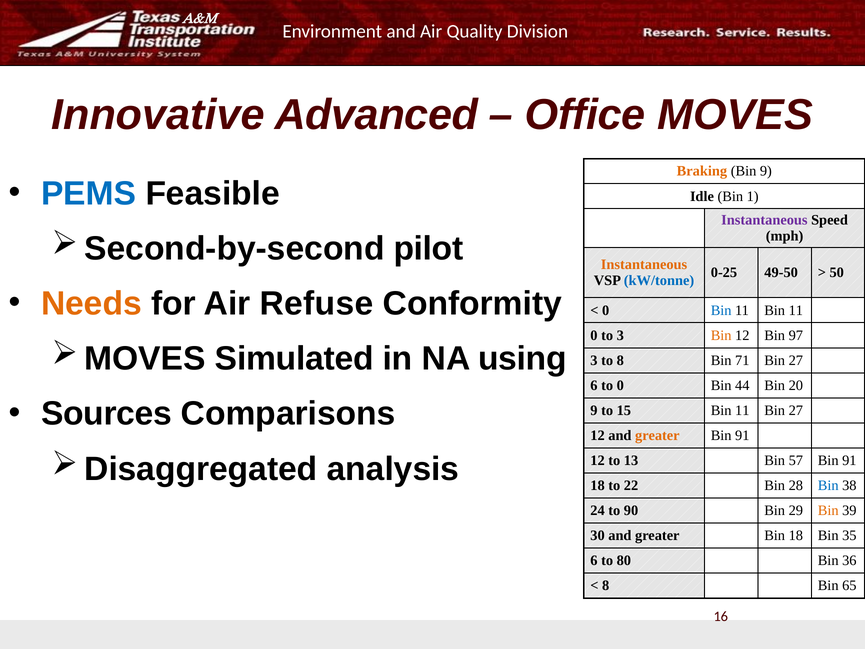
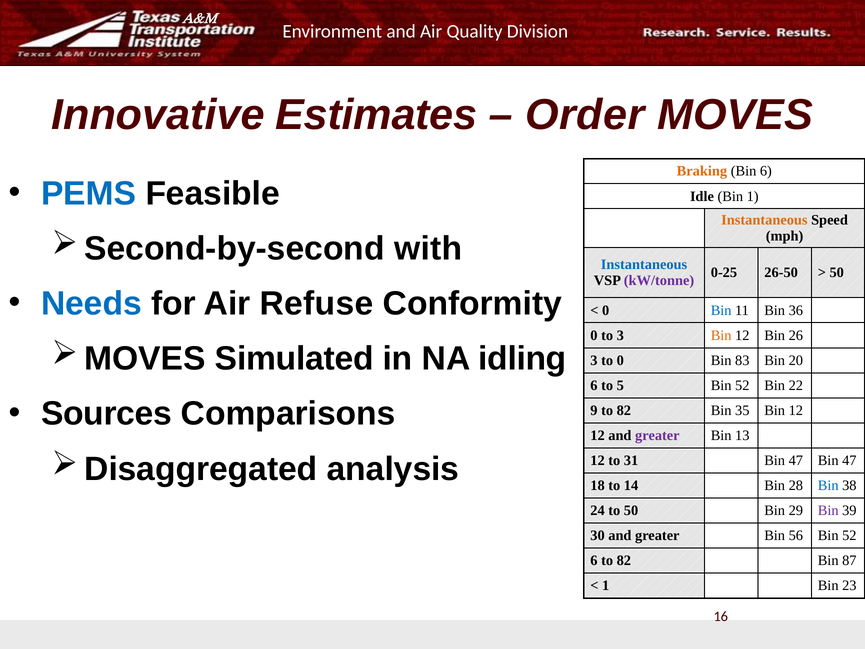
Advanced: Advanced -> Estimates (376, 115)
Office: Office -> Order (585, 115)
Bin 9: 9 -> 6 (766, 171)
Instantaneous colour: purple -> orange (764, 220)
pilot: pilot -> with (428, 248)
Instantaneous colour: orange -> blue (644, 265)
49-50: 49-50 -> 26-50 (781, 273)
kW/tonne colour: blue -> purple (659, 281)
Needs colour: orange -> blue (91, 304)
11 Bin 11: 11 -> 36 (796, 310)
97: 97 -> 26 (796, 335)
using: using -> idling (522, 359)
to 8: 8 -> 0 (620, 360)
71: 71 -> 83 (742, 360)
27: 27 -> 20 (796, 360)
to 0: 0 -> 5 (620, 385)
44: 44 -> 52 (742, 385)
20: 20 -> 22 (796, 385)
9 to 15: 15 -> 82 (624, 410)
11: 11 -> 35 (742, 410)
27: 27 -> 12 (796, 410)
greater colour: orange -> purple (657, 435)
91: 91 -> 13 (742, 435)
13: 13 -> 31 (631, 460)
57: 57 -> 47 (796, 460)
91: 91 -> 47 (849, 460)
22: 22 -> 14 (631, 485)
to 90: 90 -> 50 (631, 510)
Bin colour: orange -> purple (828, 510)
Bin 18: 18 -> 56 (796, 535)
35: 35 -> 52 (849, 535)
6 to 80: 80 -> 82 (624, 560)
36: 36 -> 87 (849, 560)
8: 8 -> 1 (606, 585)
65: 65 -> 23 (849, 585)
